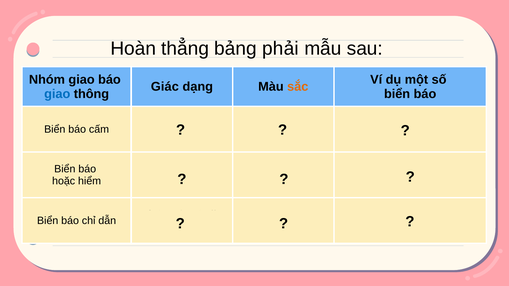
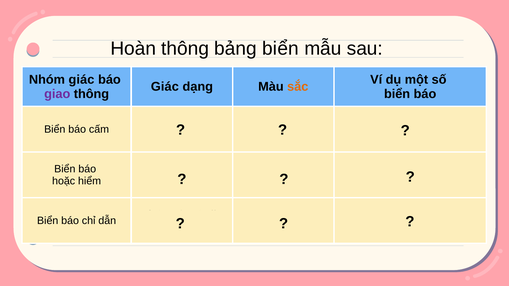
Hoàn thẳng: thẳng -> thông (185, 49)
bảng phải: phải -> biển (280, 49)
Nhóm giao: giao -> giác (81, 80)
giao colour: blue -> purple (57, 94)
